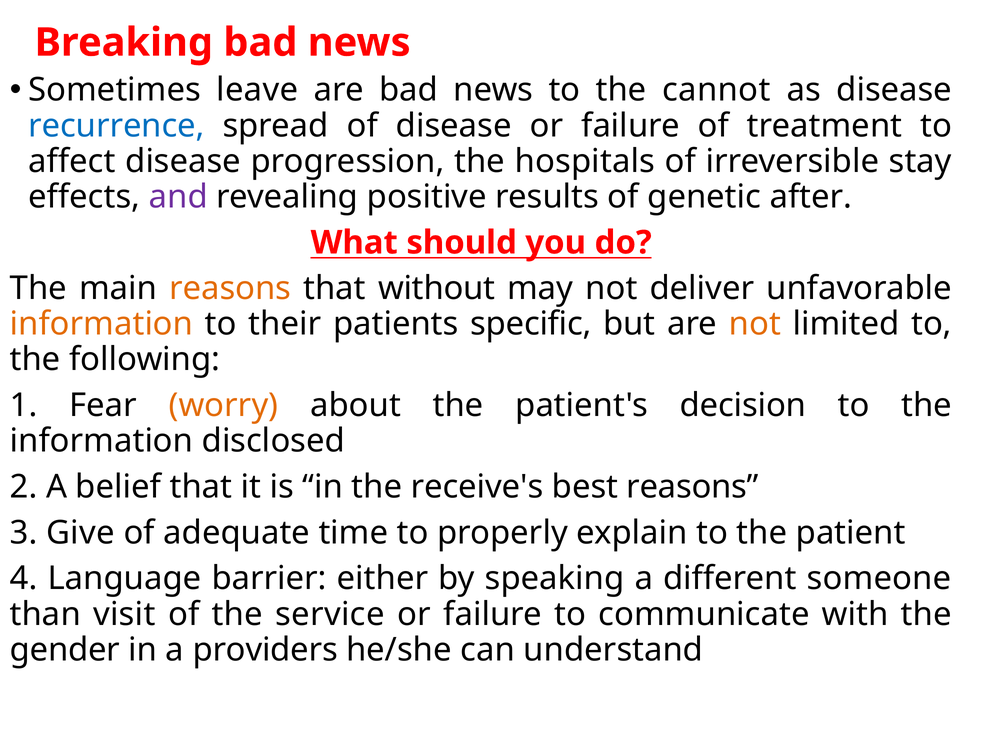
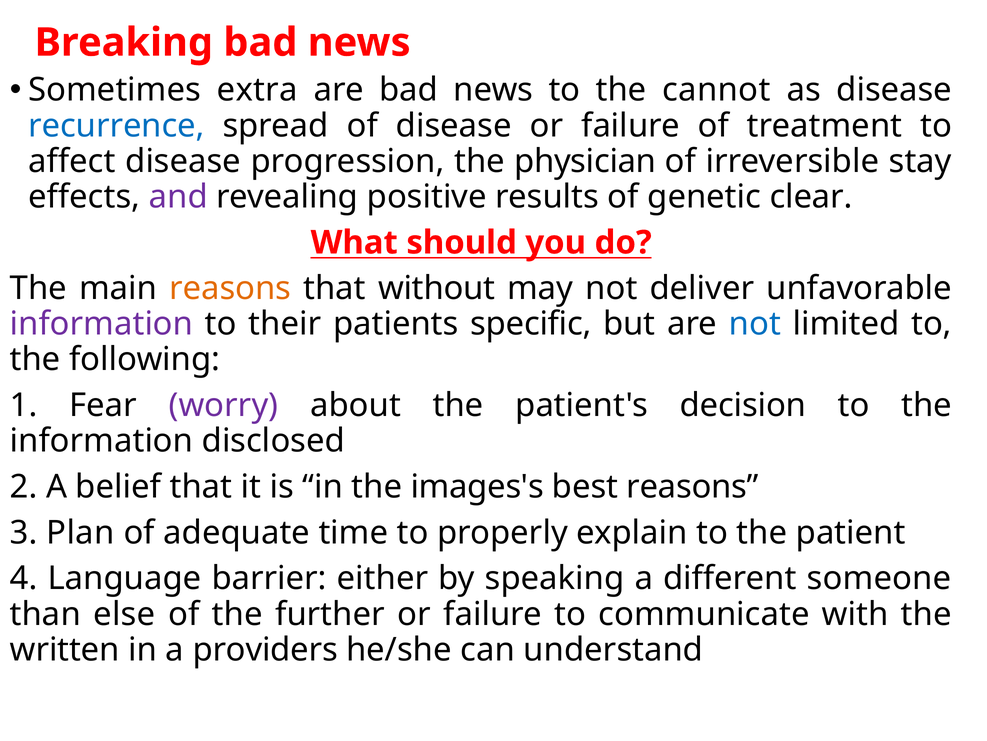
leave: leave -> extra (257, 90)
hospitals: hospitals -> physician (585, 161)
after: after -> clear (811, 197)
information colour: orange -> purple (102, 324)
not colour: orange -> blue (755, 324)
worry colour: orange -> purple (223, 405)
receive's: receive's -> images's (477, 486)
Give: Give -> Plan (80, 532)
visit: visit -> else (124, 614)
service: service -> further (330, 614)
gender: gender -> written (65, 649)
